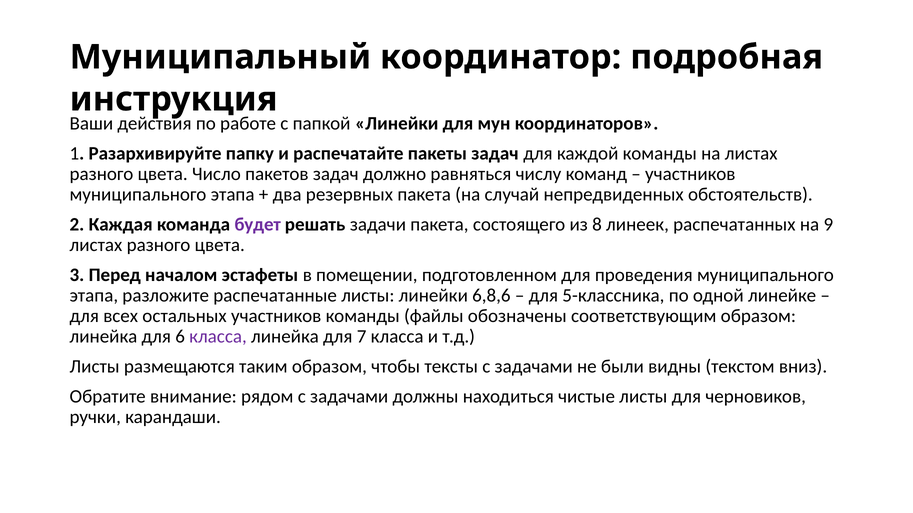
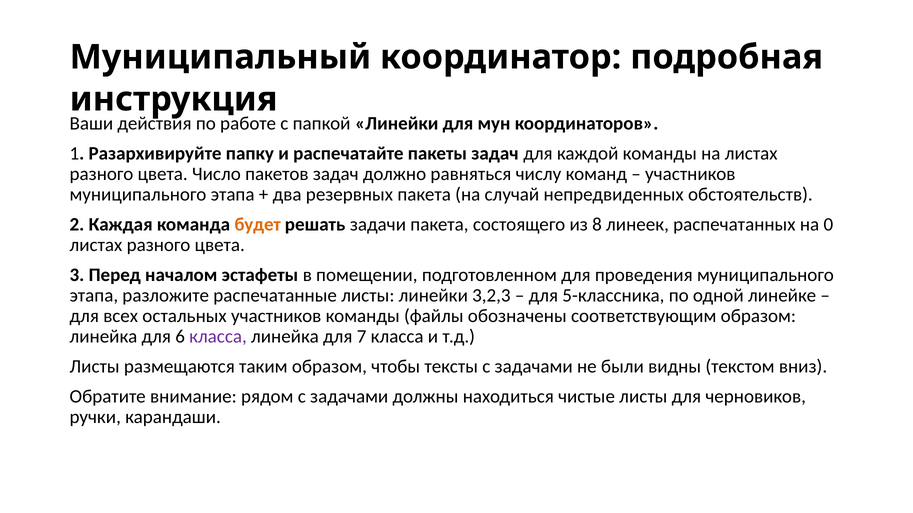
будет colour: purple -> orange (258, 225)
9: 9 -> 0 (828, 225)
6,8,6: 6,8,6 -> 3,2,3 (491, 296)
